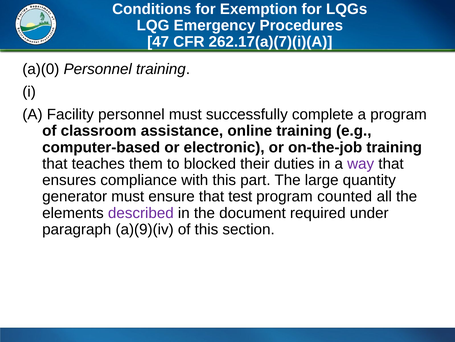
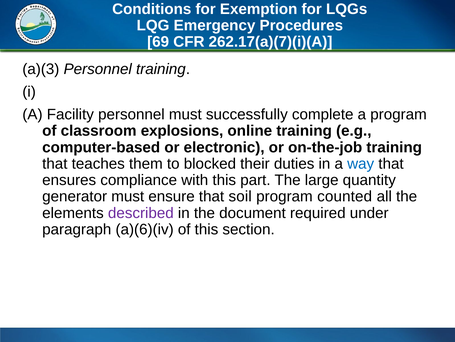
47: 47 -> 69 (158, 42)
a)(0: a)(0 -> a)(3 (41, 69)
assistance: assistance -> explosions (182, 131)
way colour: purple -> blue (361, 163)
test: test -> soil (240, 196)
a)(9)(iv: a)(9)(iv -> a)(6)(iv (145, 229)
